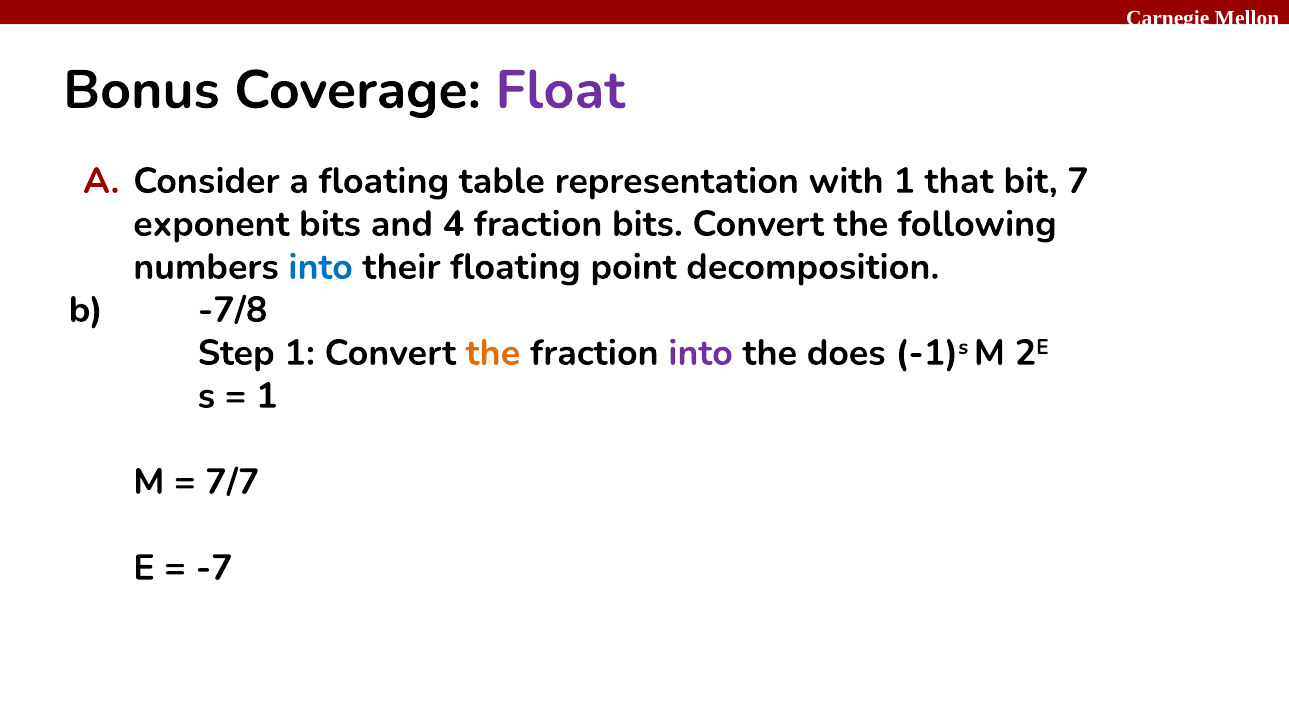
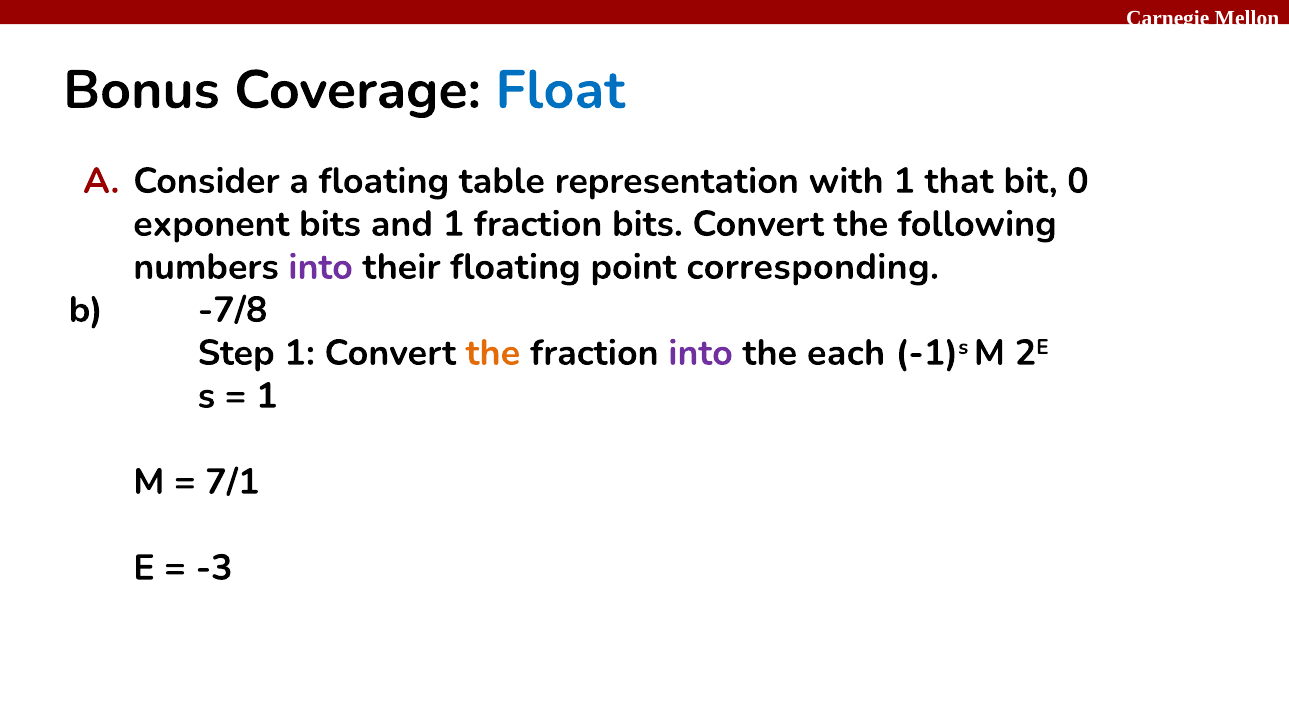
Float colour: purple -> blue (560, 90)
7: 7 -> 0 (1078, 181)
and 4: 4 -> 1 (453, 224)
into colour: blue -> purple (321, 267)
decomposition: decomposition -> corresponding (813, 267)
does: does -> each (846, 353)
7/7: 7/7 -> 7/1 (232, 482)
-7: -7 -> -3 (214, 568)
